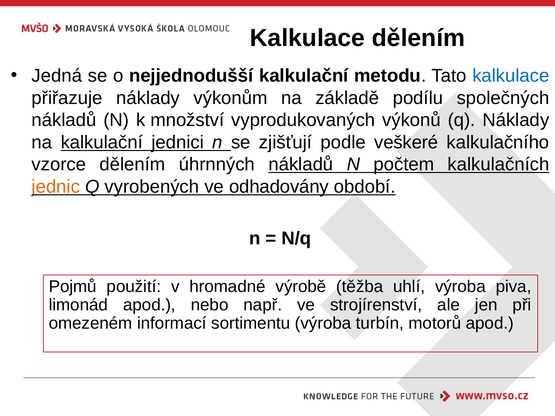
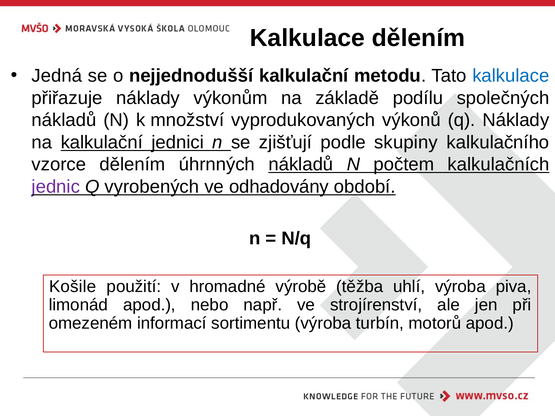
veškeré: veškeré -> skupiny (406, 142)
jednic colour: orange -> purple (56, 187)
Pojmů: Pojmů -> Košile (73, 287)
